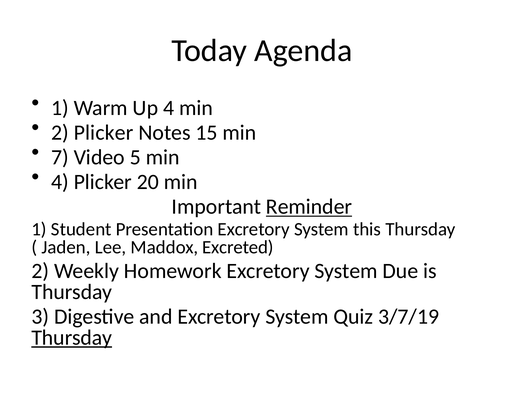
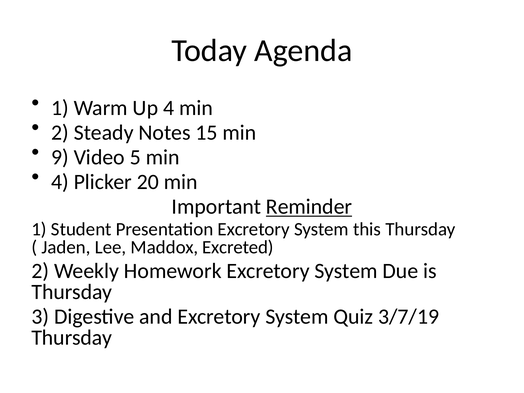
2 Plicker: Plicker -> Steady (104, 133)
7: 7 -> 9 (60, 157)
Thursday underline: present -> none (72, 338)
